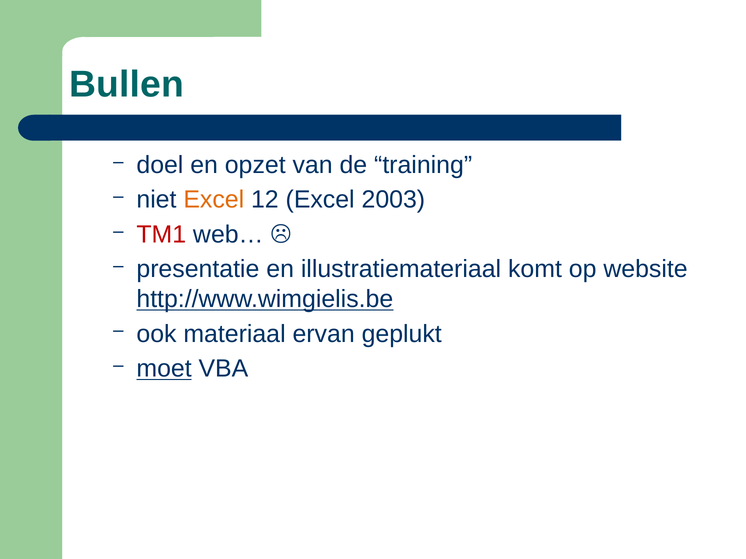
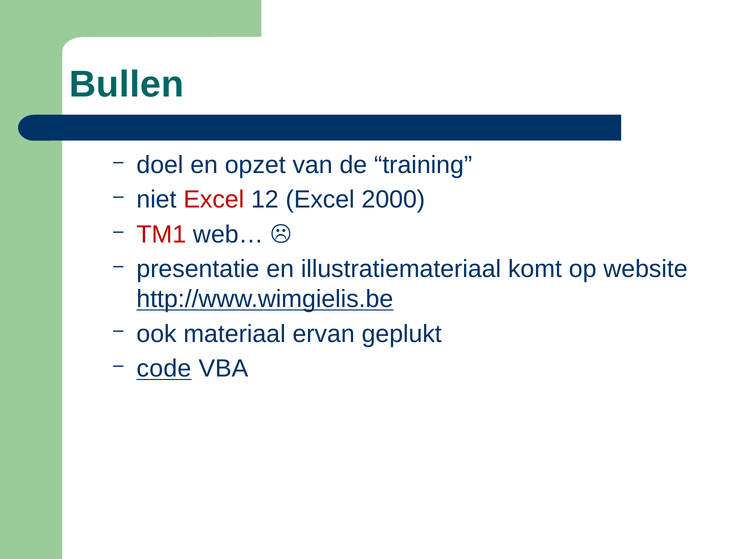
Excel colour: orange -> red (214, 200)
2003: 2003 -> 2000 (393, 200)
moet: moet -> code (164, 369)
